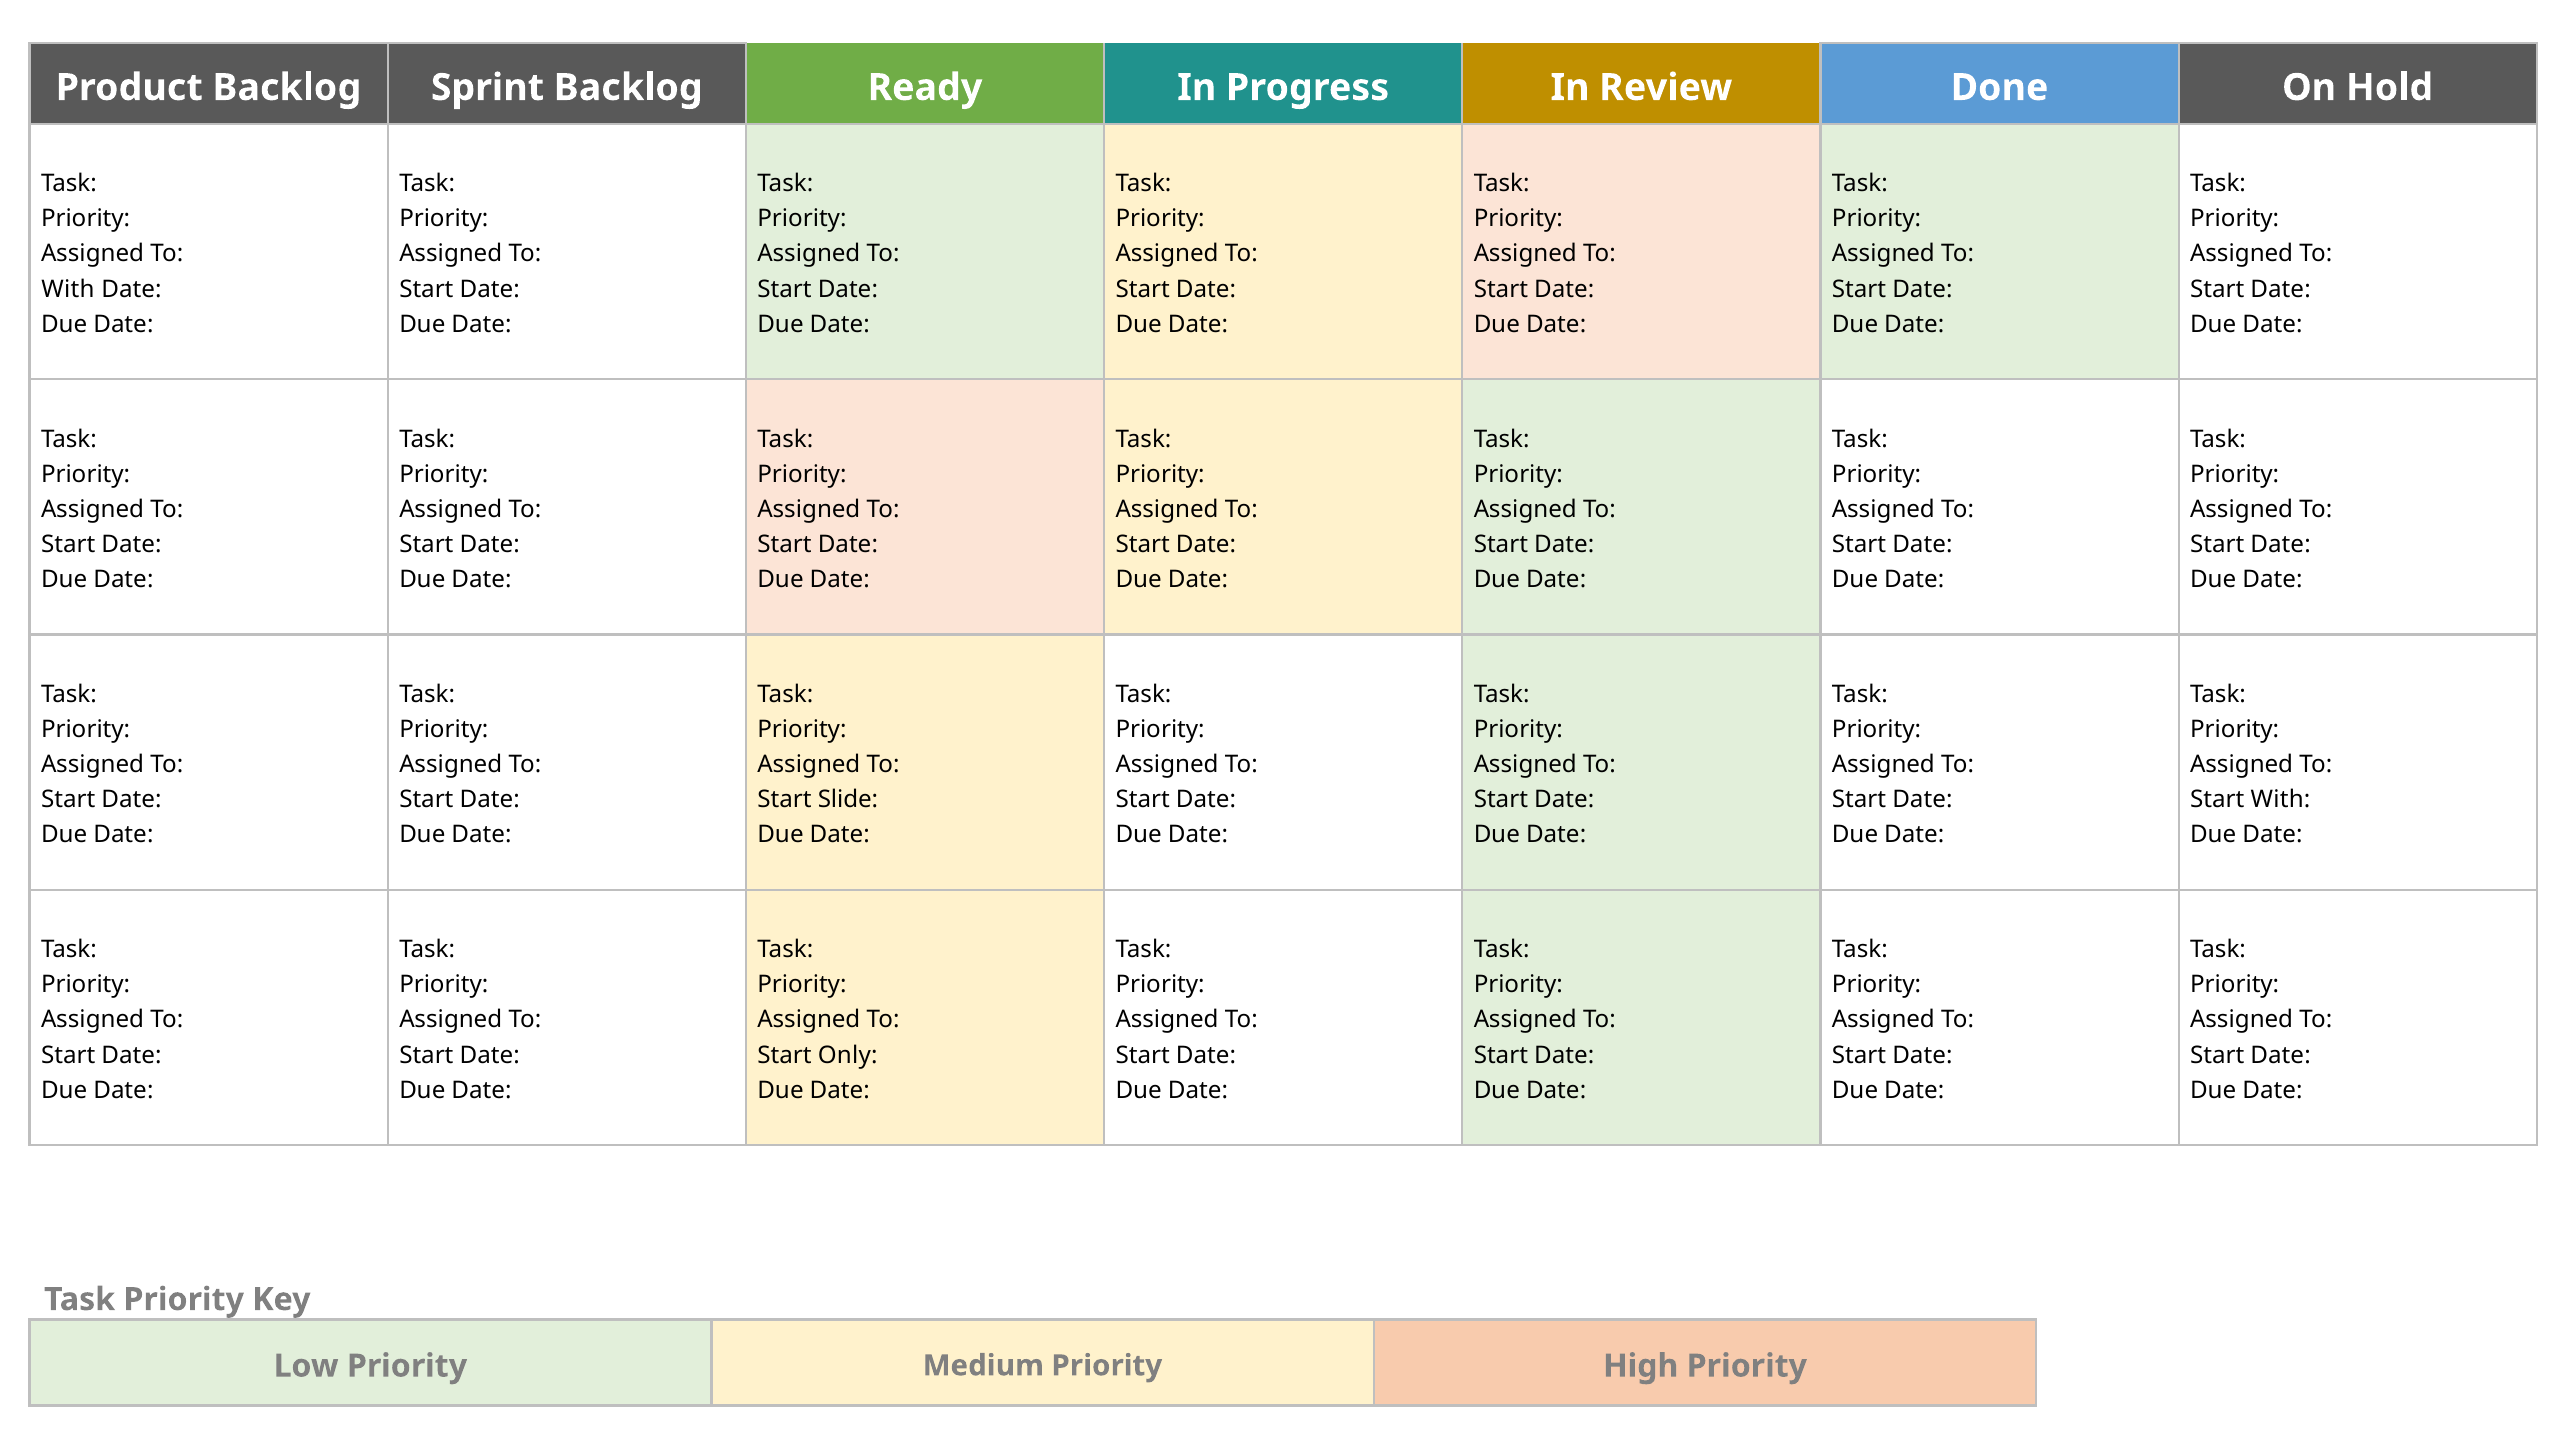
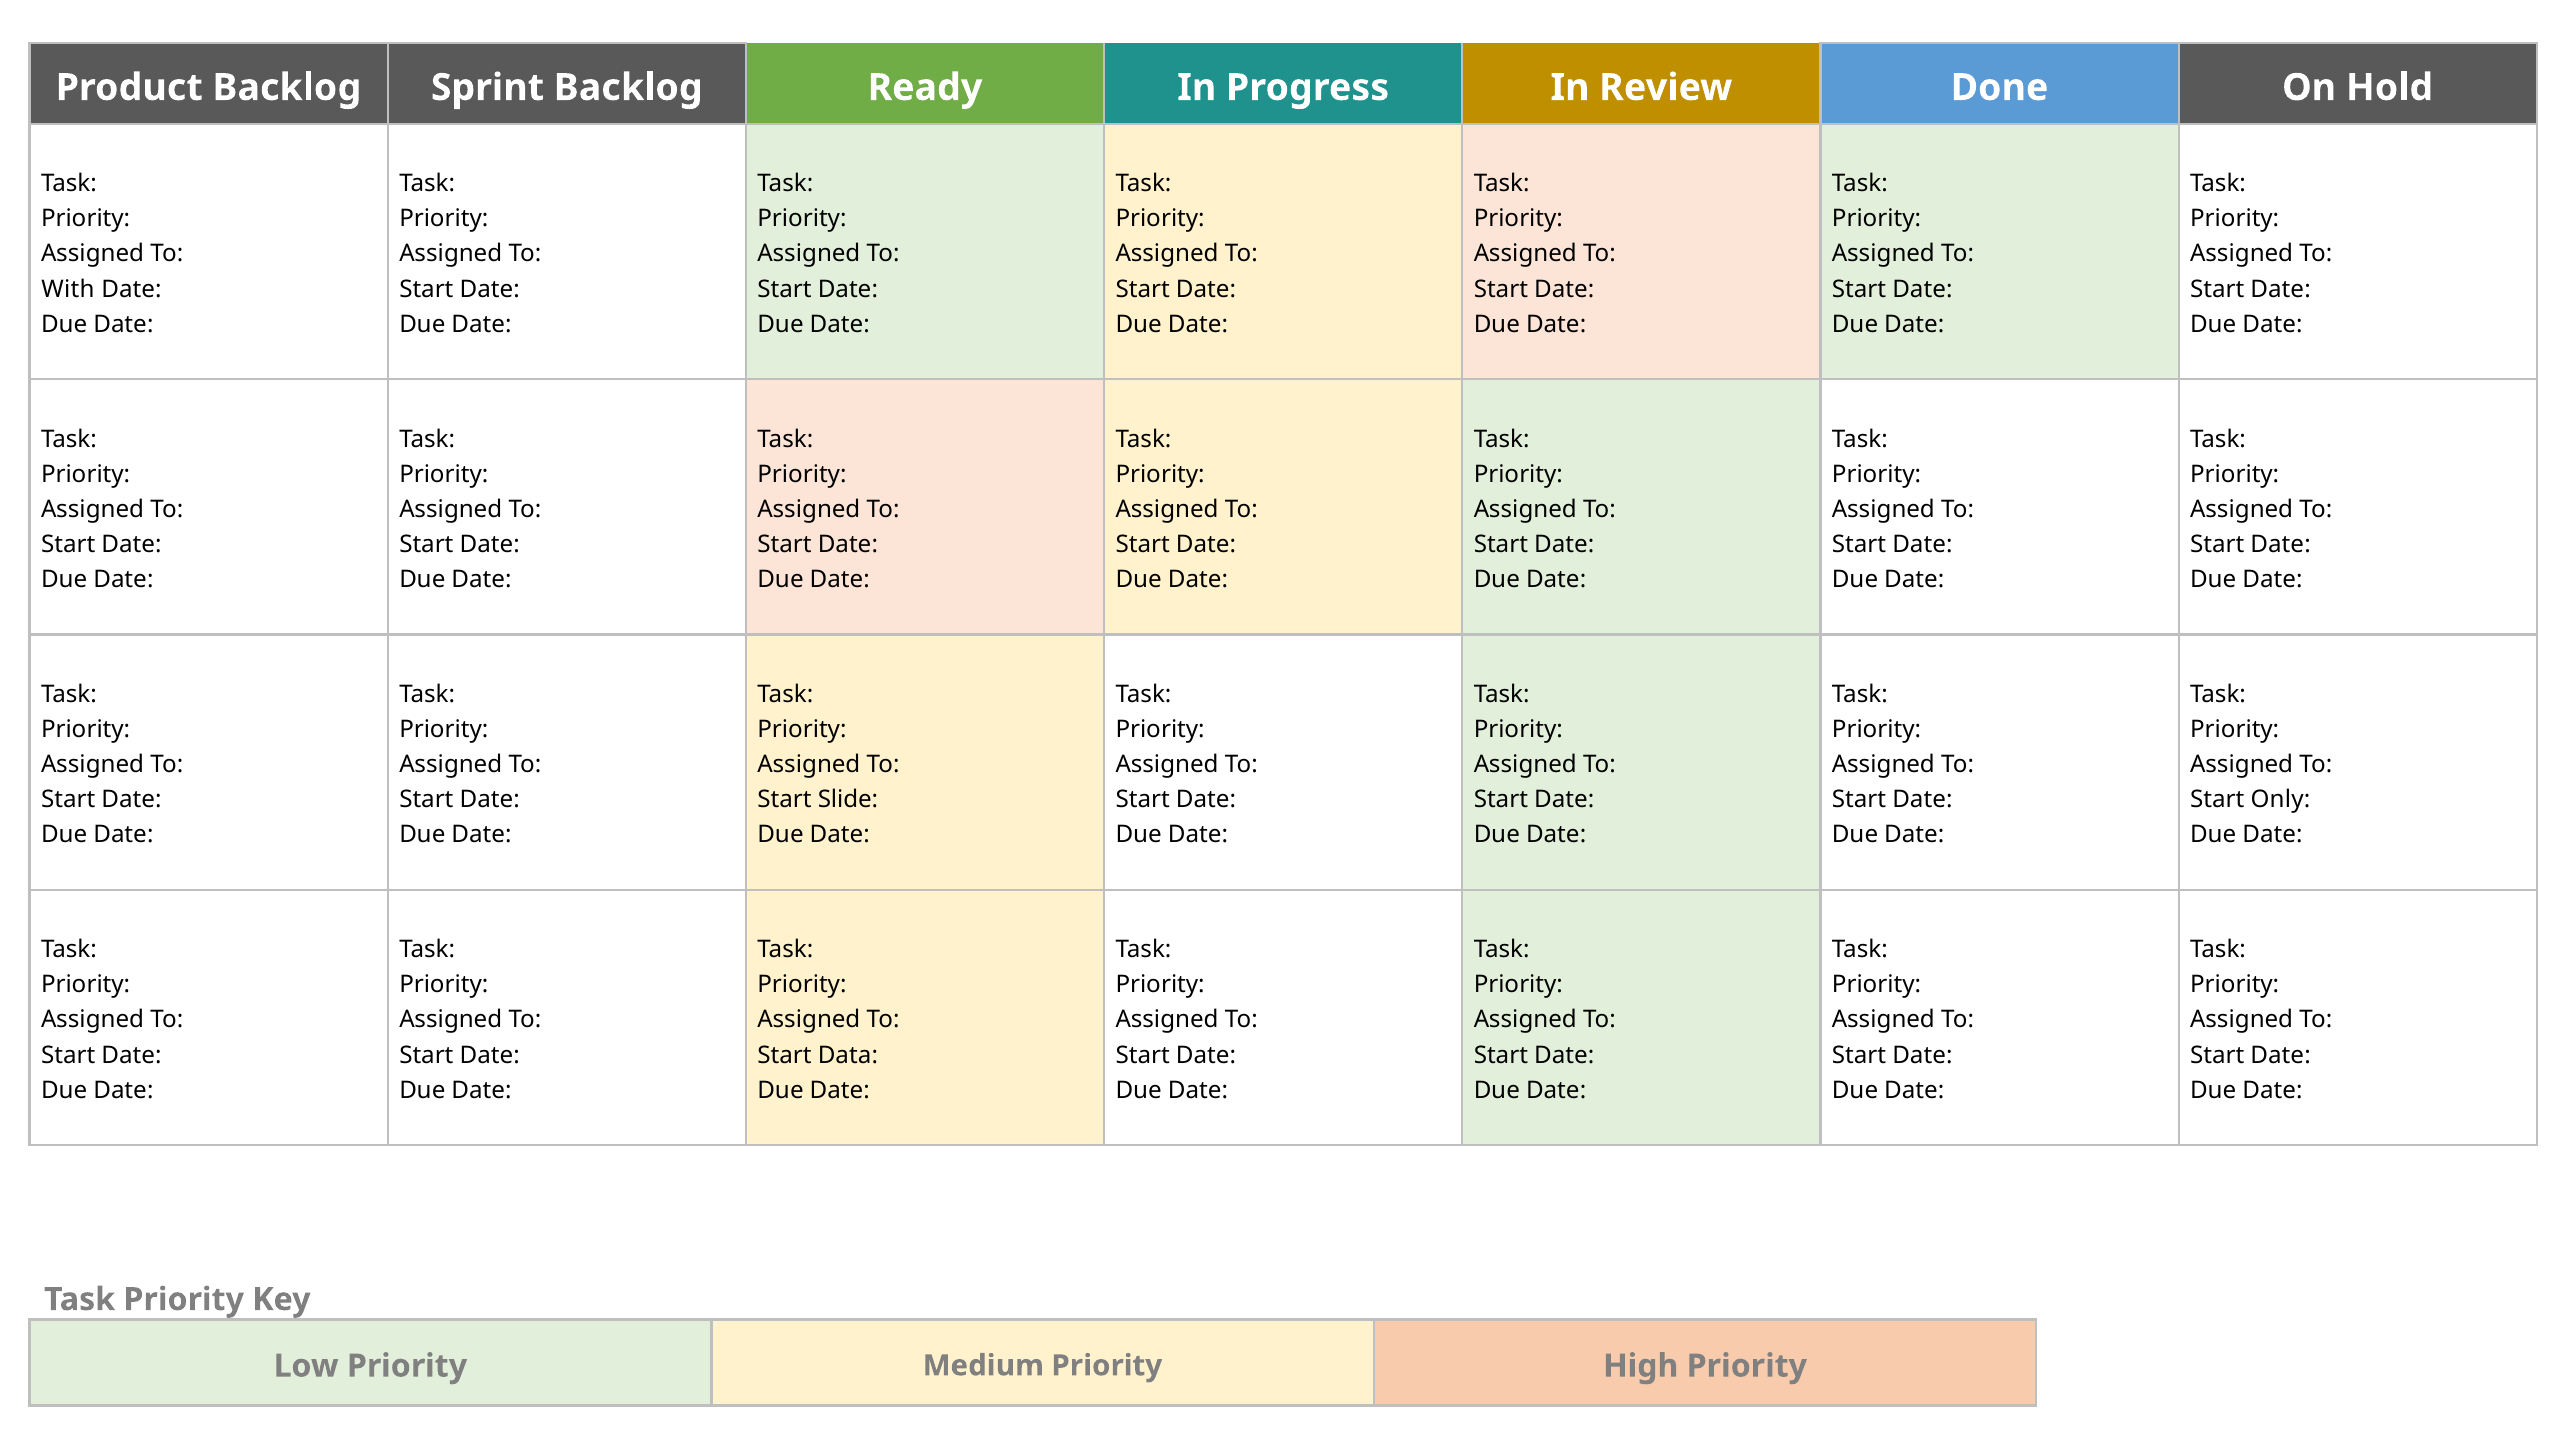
Start With: With -> Only (2281, 800)
Only: Only -> Data (848, 1055)
